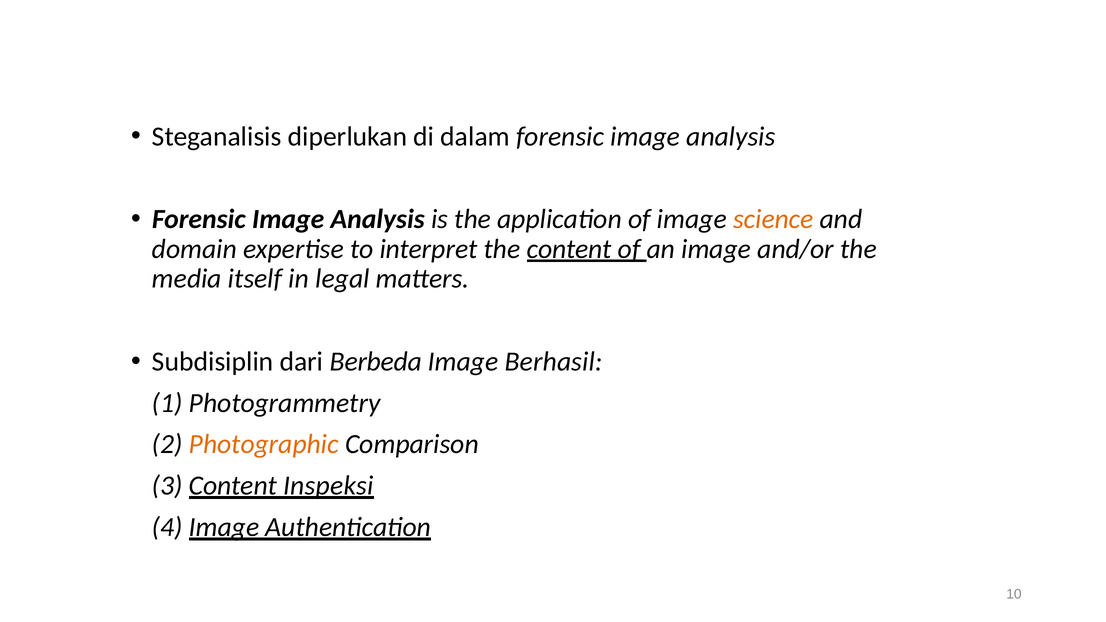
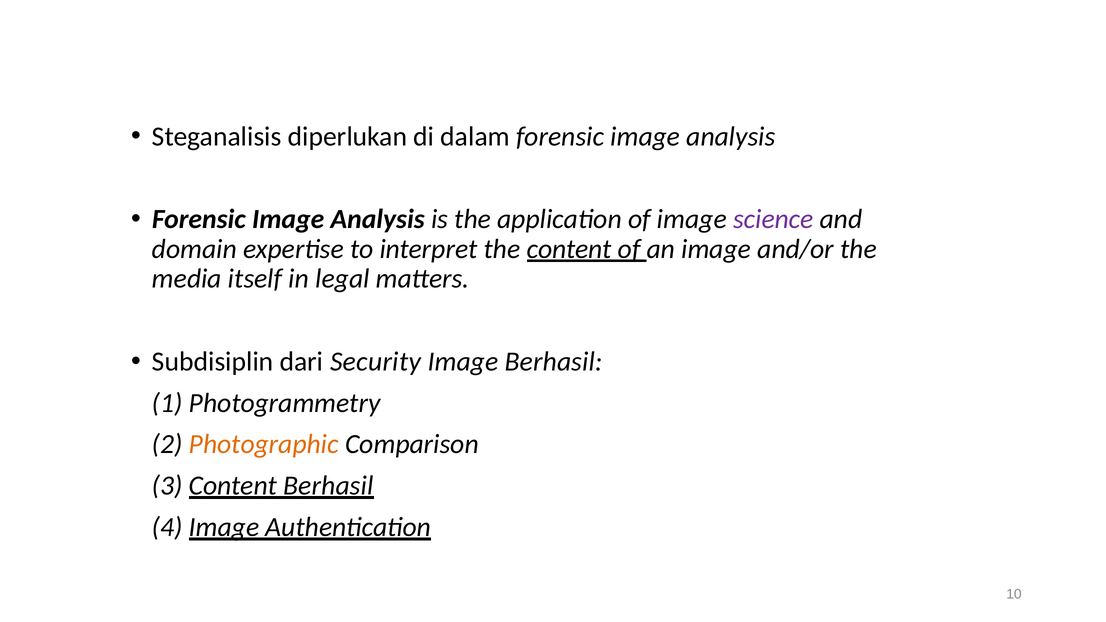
science colour: orange -> purple (773, 219)
Berbeda: Berbeda -> Security (376, 362)
Content Inspeksi: Inspeksi -> Berhasil (328, 486)
